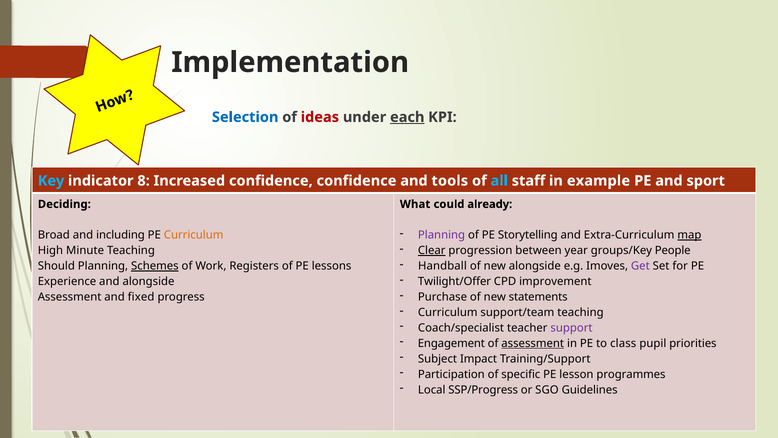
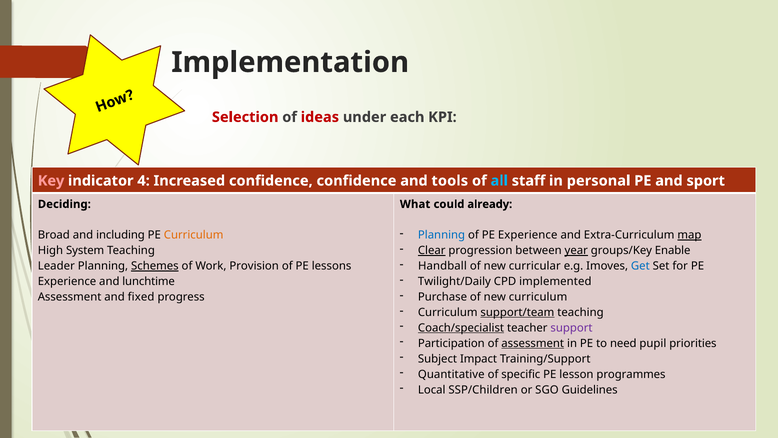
Selection colour: blue -> red (245, 117)
each underline: present -> none (407, 117)
Key colour: light blue -> pink (51, 181)
8: 8 -> 4 (144, 181)
example: example -> personal (599, 181)
Planning colour: purple -> blue (442, 235)
PE Storytelling: Storytelling -> Experience (528, 235)
year underline: none -> present (576, 250)
People: People -> Enable (673, 250)
Minute: Minute -> System (85, 250)
new alongside: alongside -> curricular (535, 266)
Get colour: purple -> blue (640, 266)
Should: Should -> Leader (56, 266)
Registers: Registers -> Provision (254, 266)
Twilight/Offer: Twilight/Offer -> Twilight/Daily (454, 281)
improvement: improvement -> implemented (555, 281)
and alongside: alongside -> lunchtime (149, 281)
new statements: statements -> curriculum (538, 297)
support/team underline: none -> present (517, 312)
Coach/specialist underline: none -> present (461, 328)
Engagement: Engagement -> Participation (451, 343)
class: class -> need (623, 343)
Participation: Participation -> Quantitative (451, 374)
SSP/Progress: SSP/Progress -> SSP/Children (483, 390)
